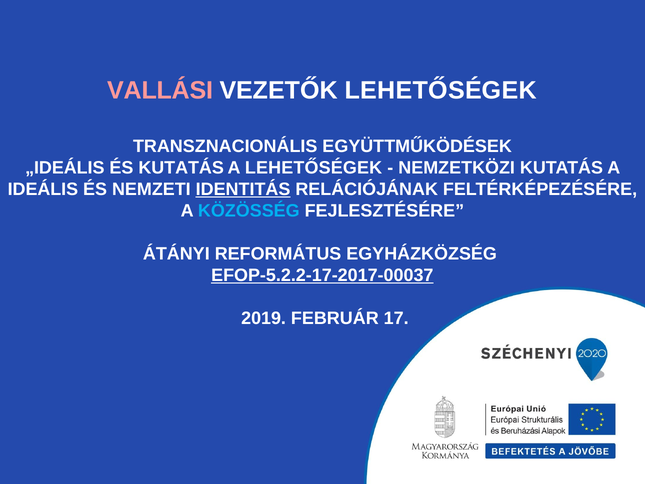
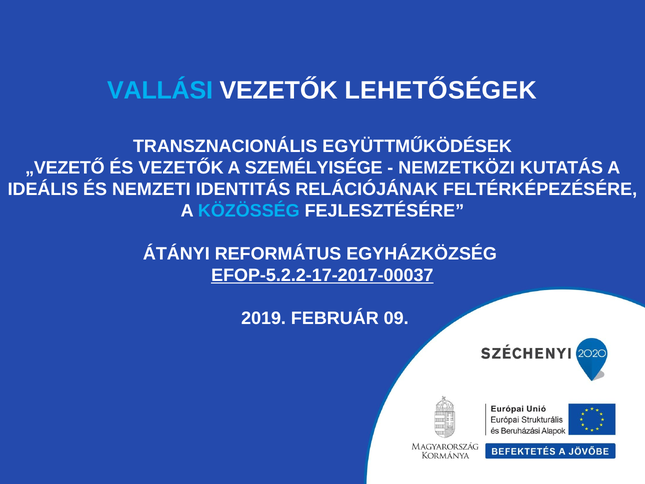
VALLÁSI colour: pink -> light blue (160, 91)
„IDEÁLIS: „IDEÁLIS -> „VEZETŐ (65, 168)
ÉS KUTATÁS: KUTATÁS -> VEZETŐK (181, 168)
A LEHETŐSÉGEK: LEHETŐSÉGEK -> SZEMÉLYISÉGE (314, 168)
IDENTITÁS underline: present -> none (243, 189)
17: 17 -> 09 (396, 318)
